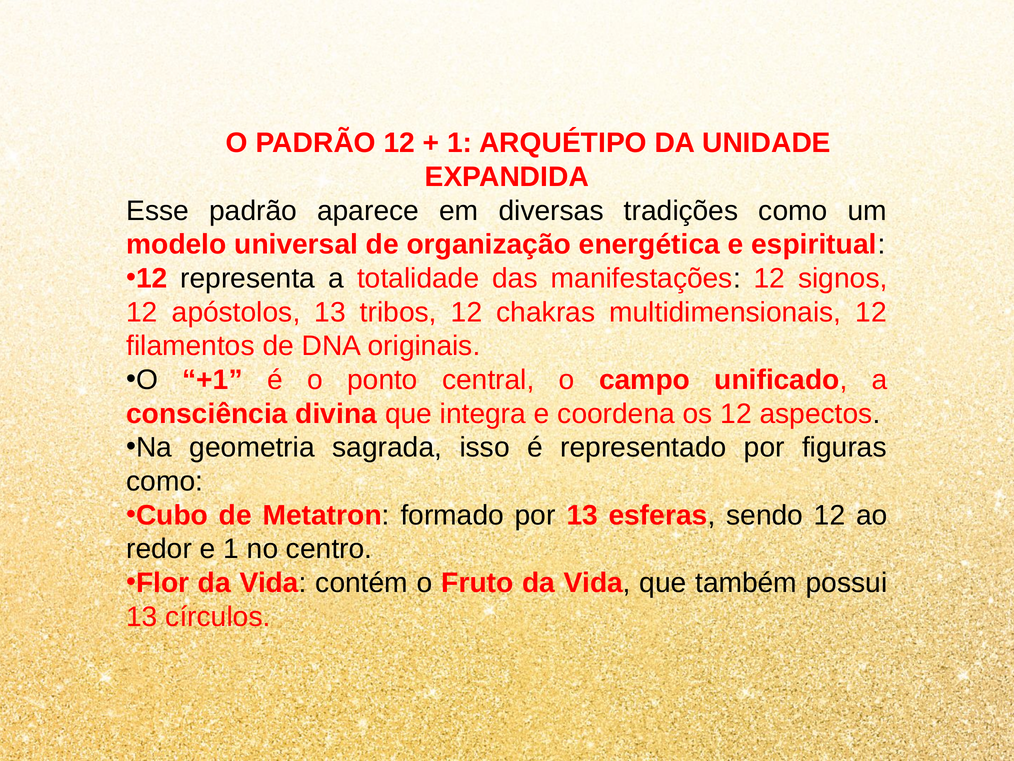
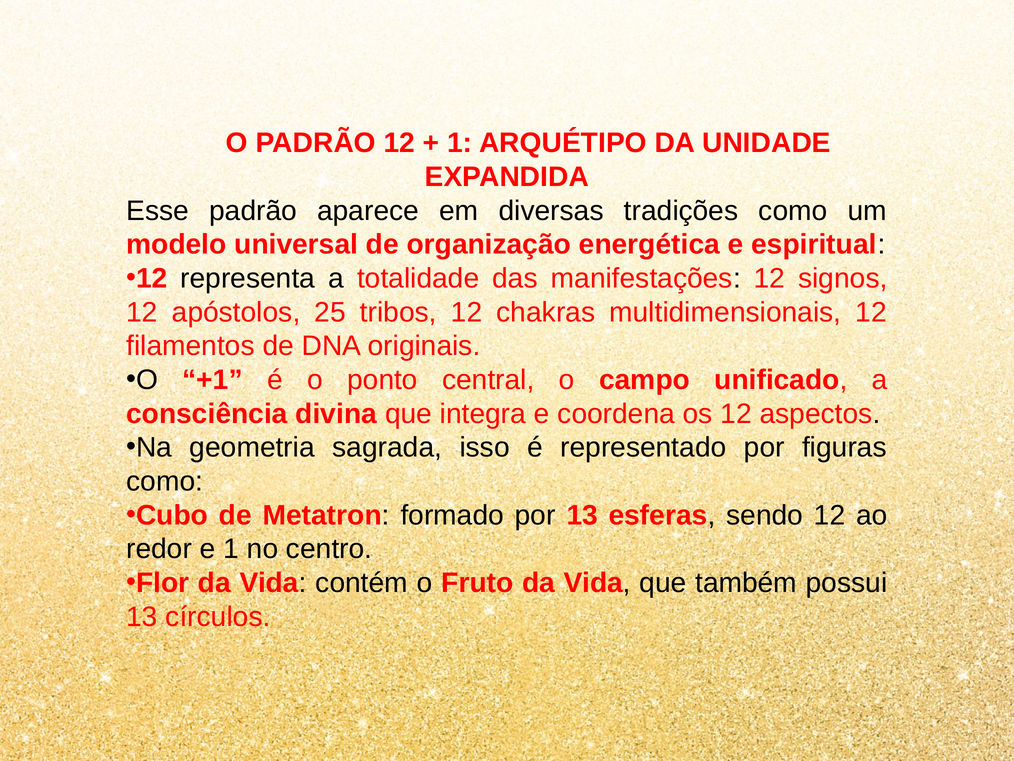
apóstolos 13: 13 -> 25 (330, 312)
